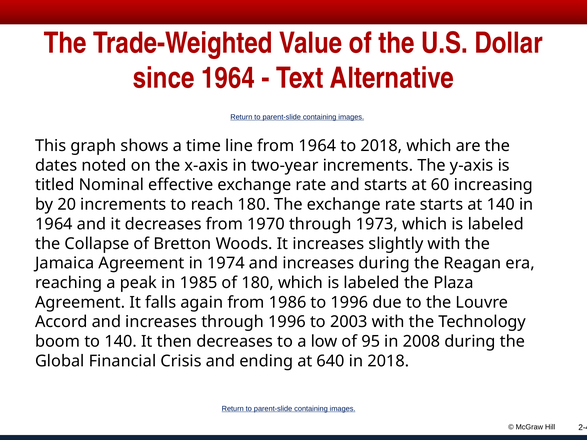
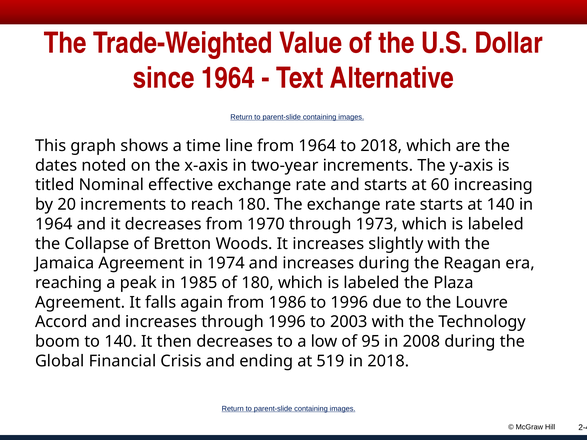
640: 640 -> 519 (331, 361)
